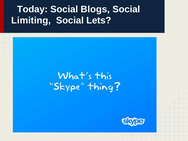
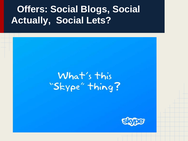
Today: Today -> Offers (32, 9)
Limiting: Limiting -> Actually (31, 20)
